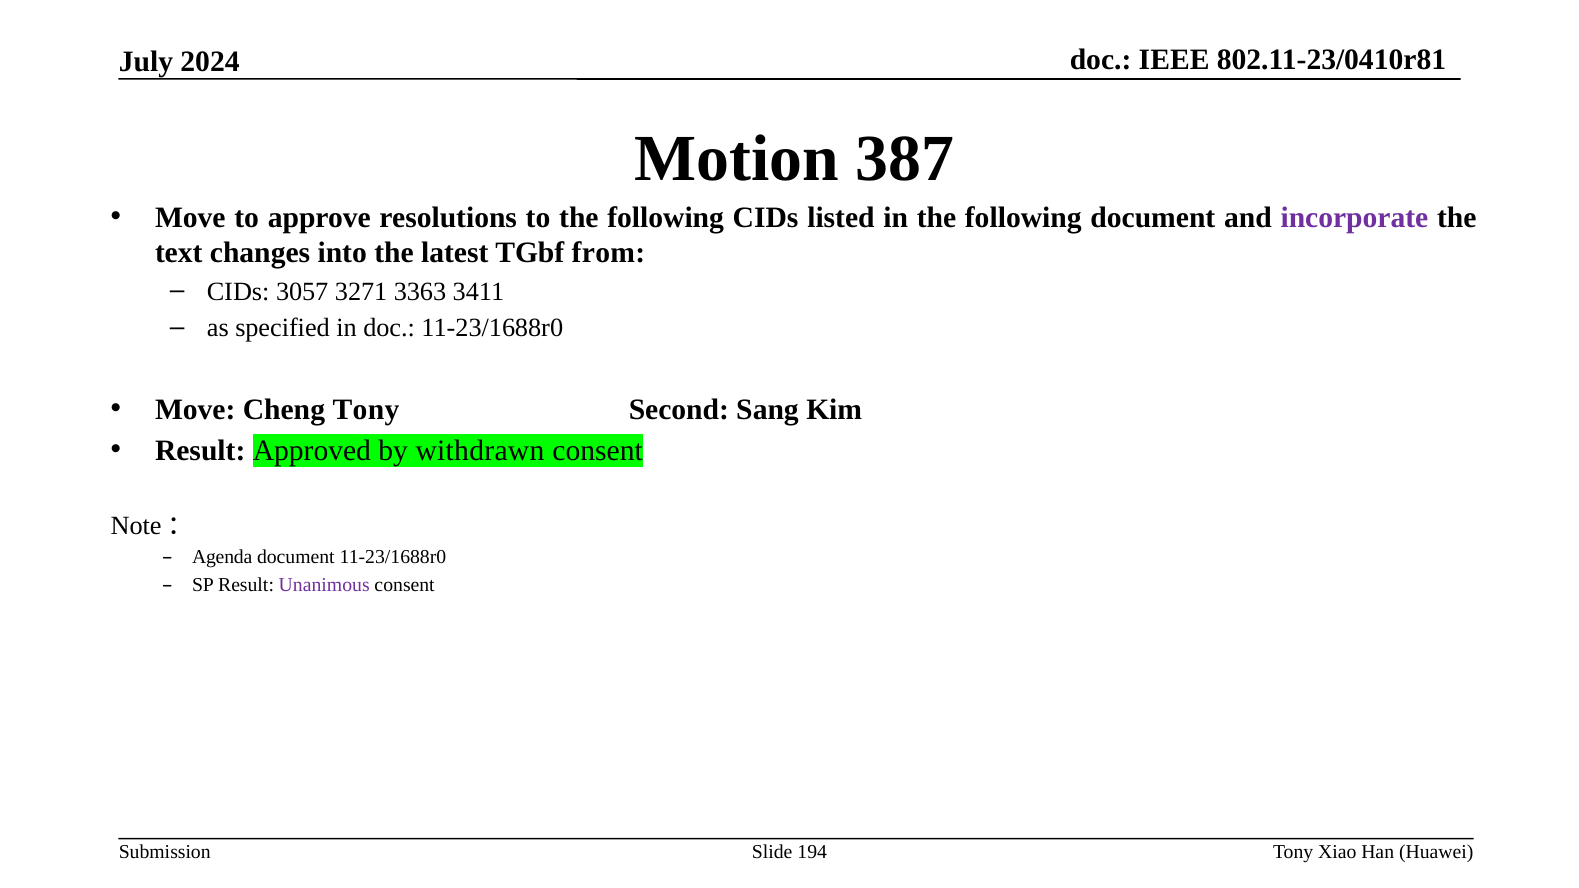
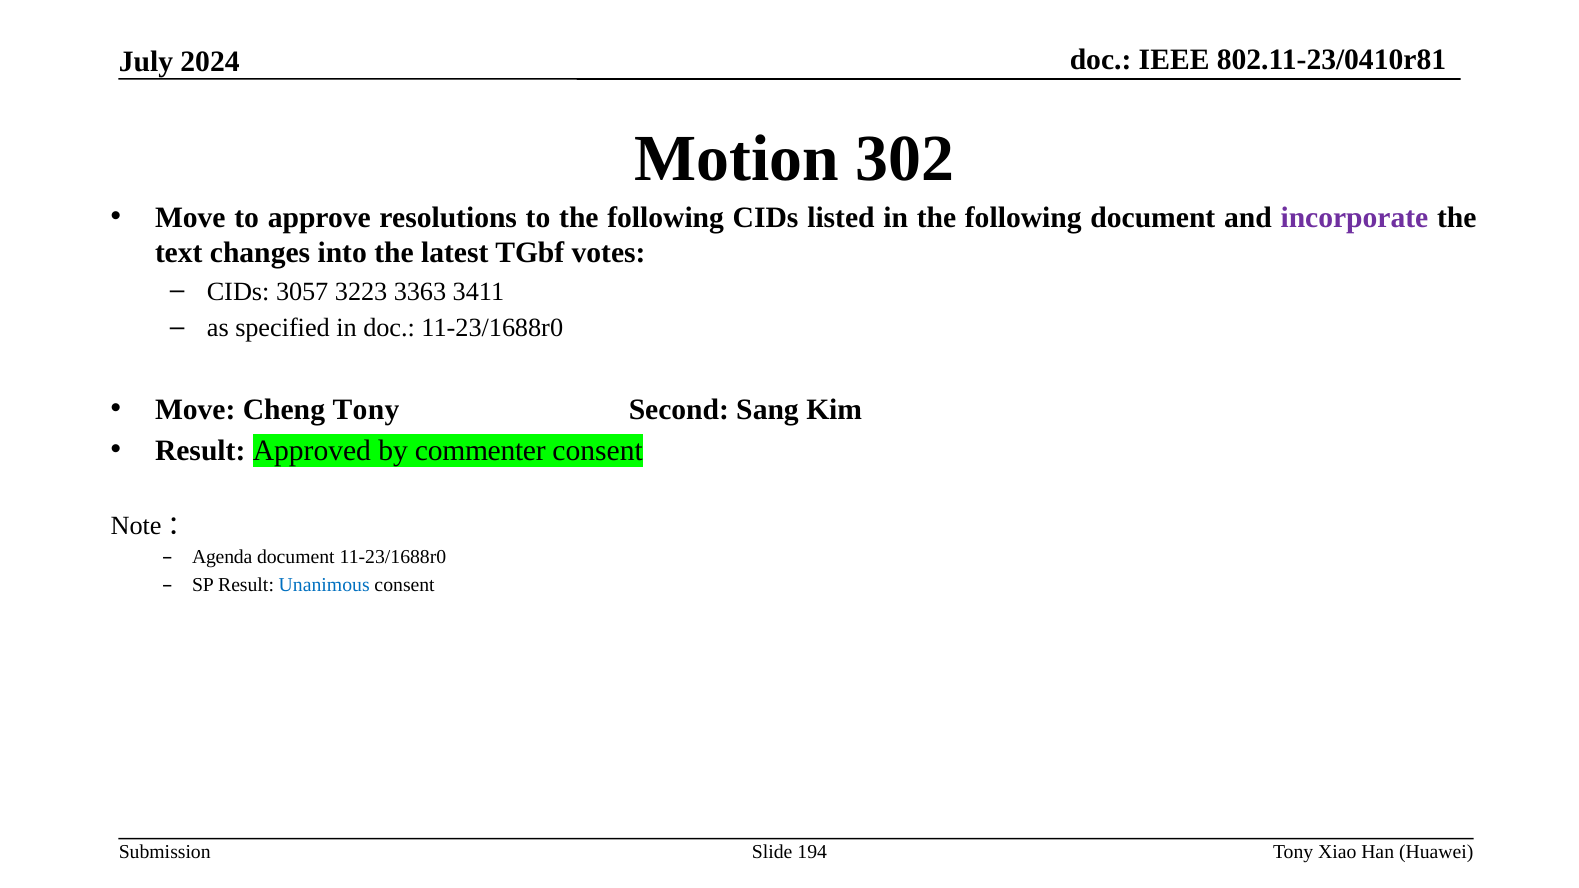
387: 387 -> 302 (905, 159)
from: from -> votes (609, 253)
3271: 3271 -> 3223 (361, 291)
withdrawn: withdrawn -> commenter (480, 451)
Unanimous colour: purple -> blue (324, 585)
